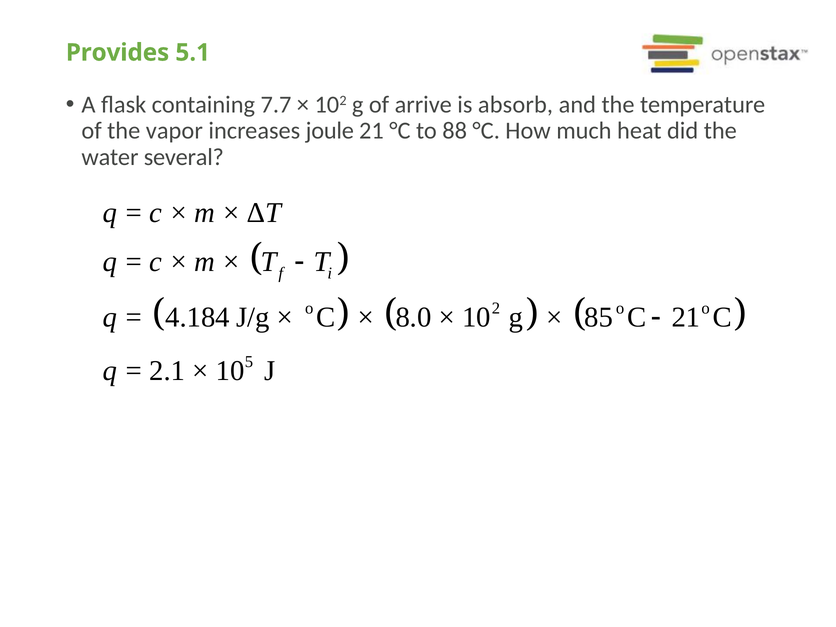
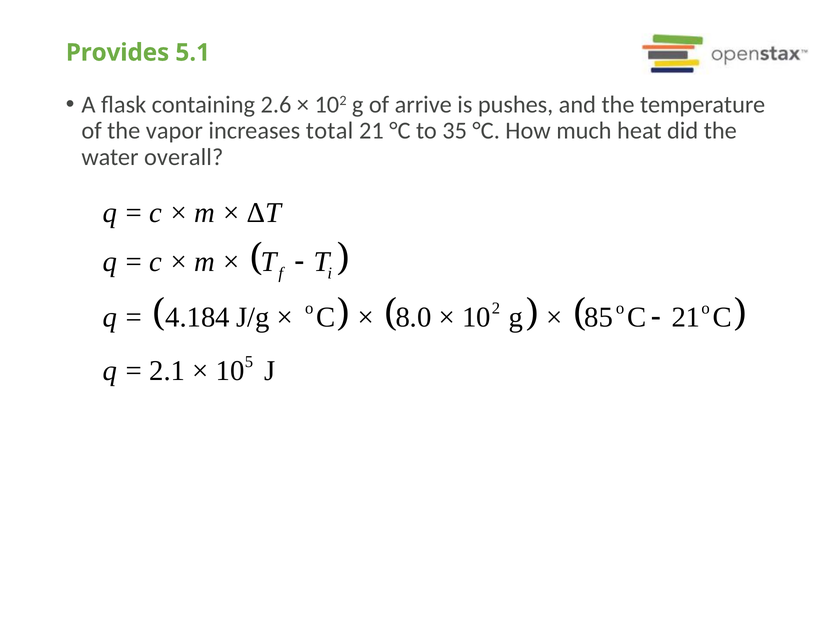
7.7: 7.7 -> 2.6 (276, 105)
absorb: absorb -> pushes (516, 105)
joule: joule -> total (330, 131)
88: 88 -> 35 (455, 131)
several: several -> overall (184, 157)
